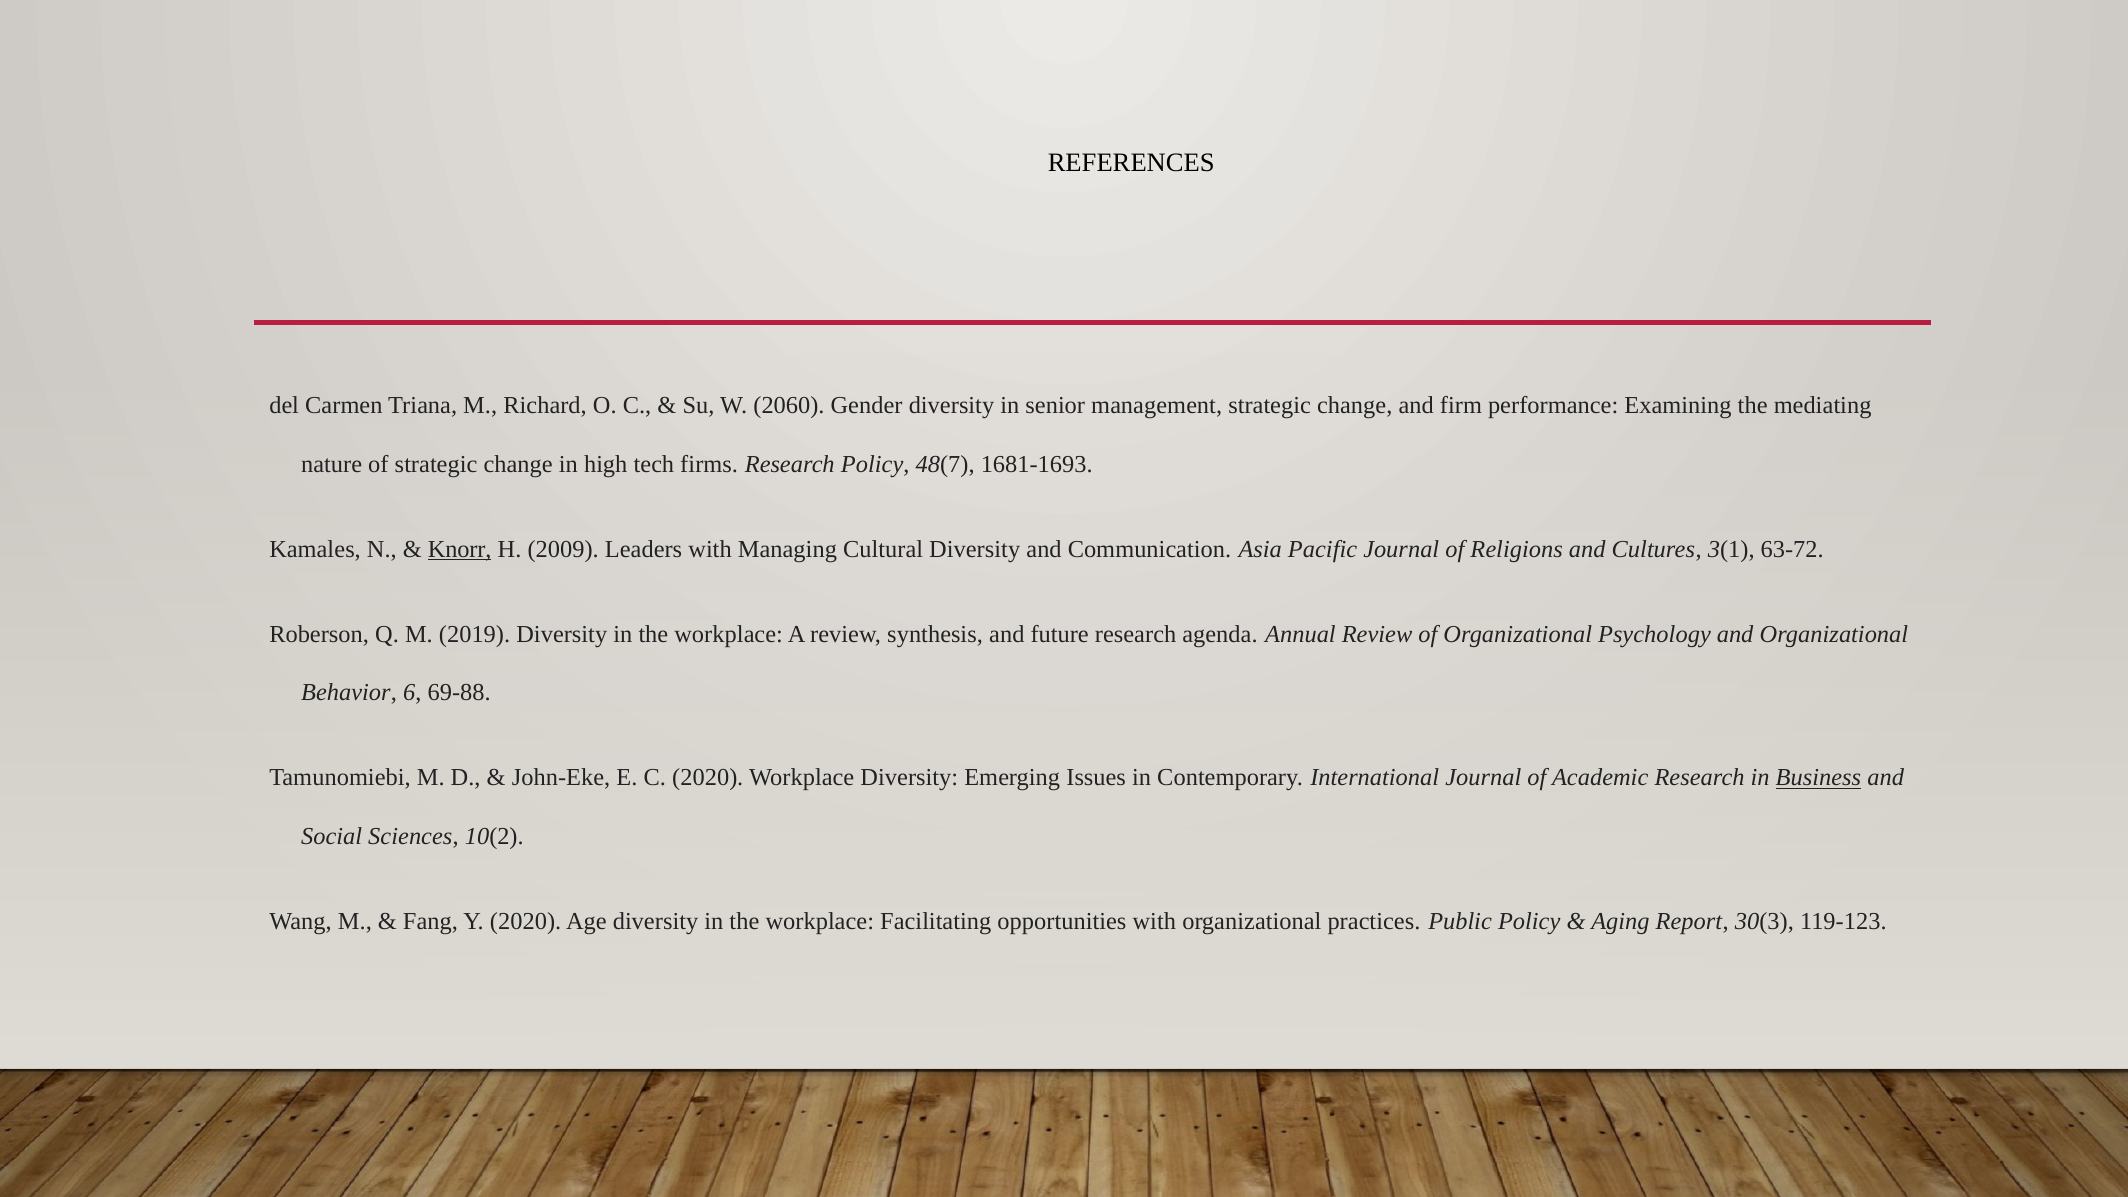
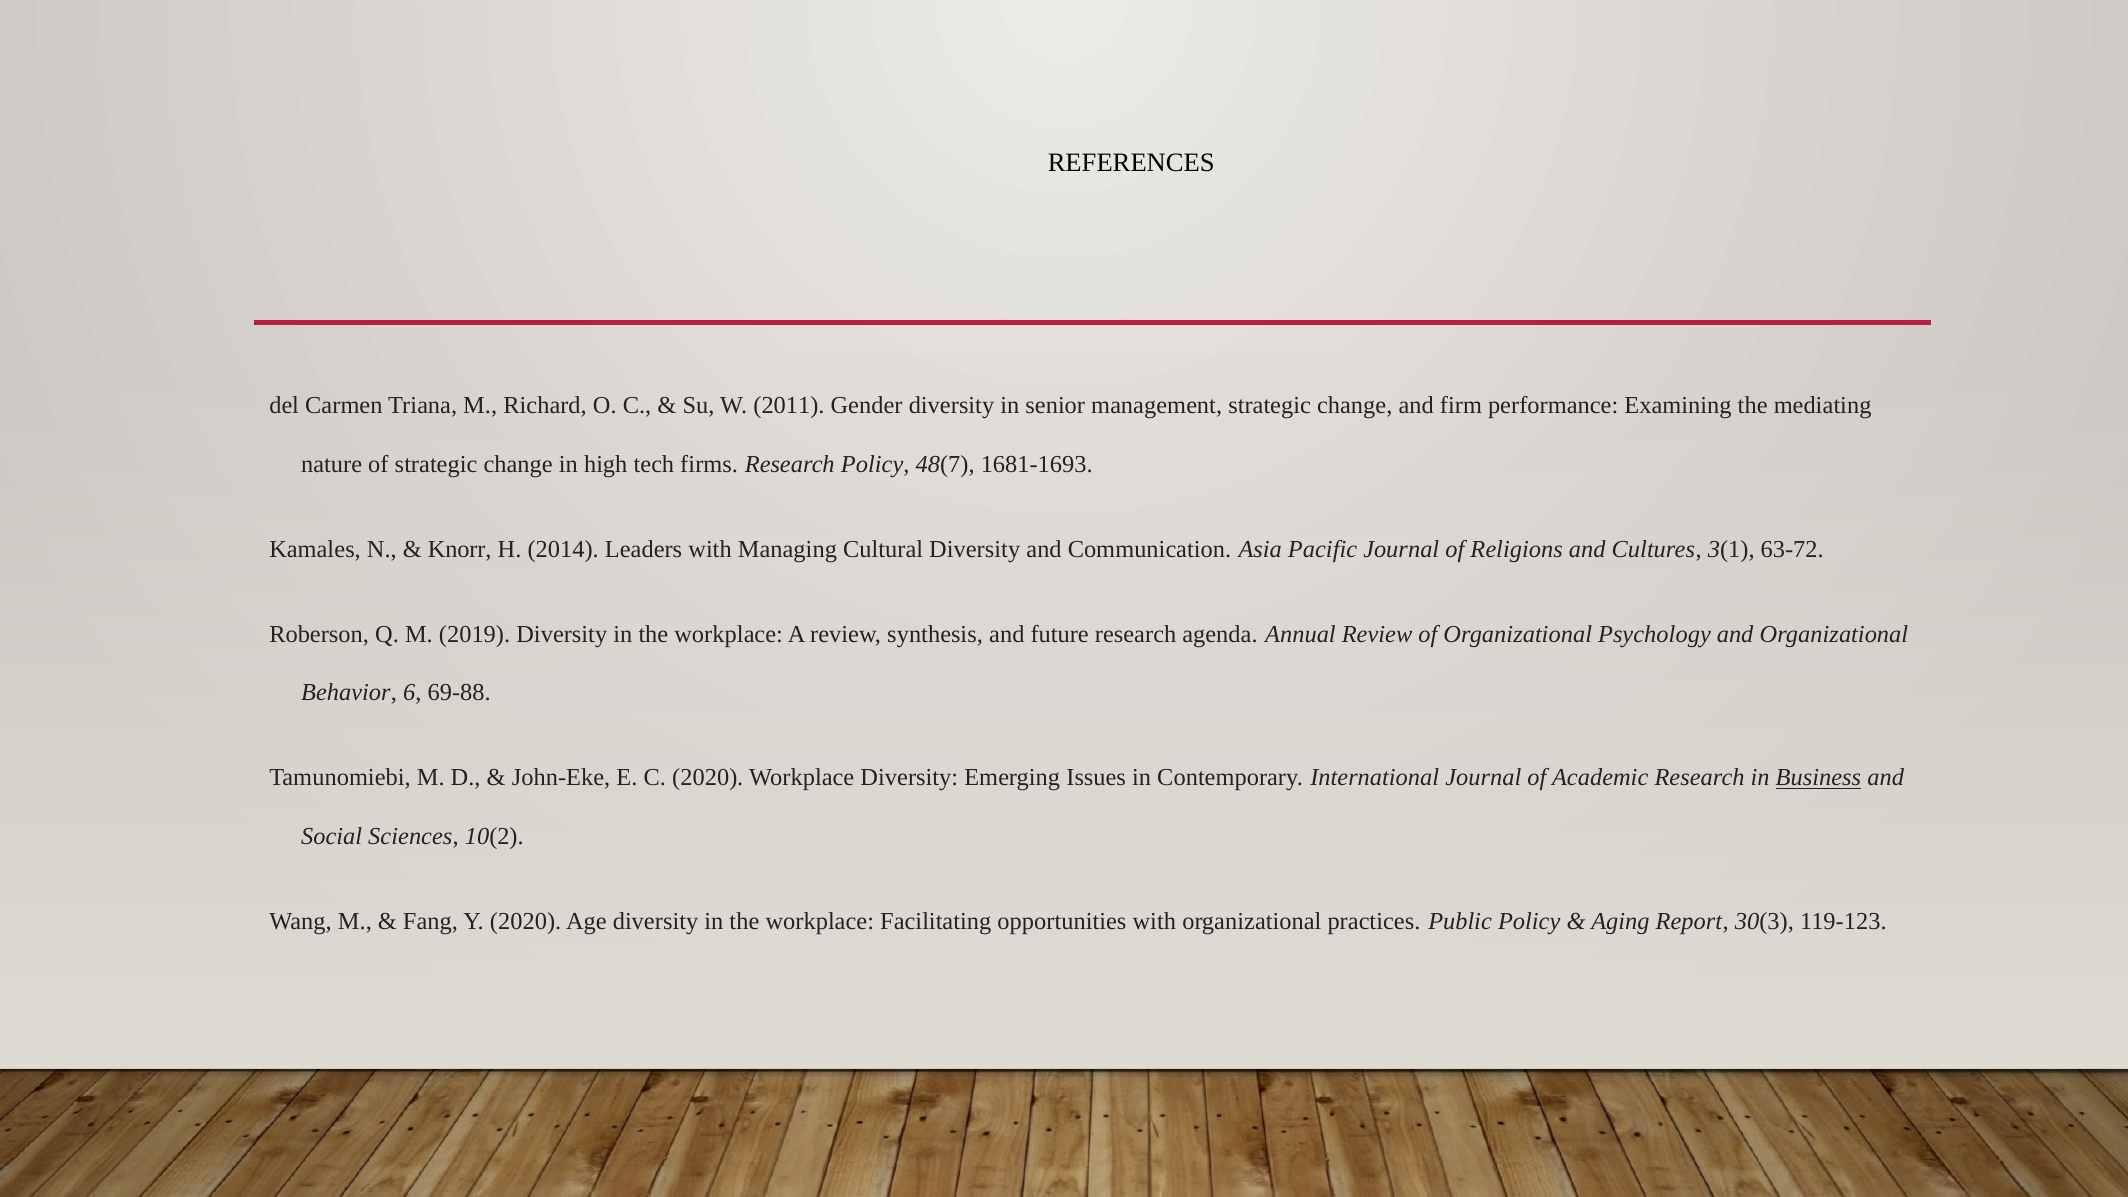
2060: 2060 -> 2011 (789, 405)
Knorr underline: present -> none (460, 549)
2009: 2009 -> 2014 (563, 549)
